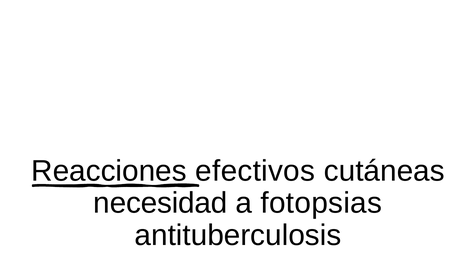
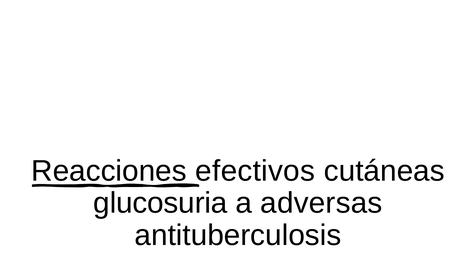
necesidad: necesidad -> glucosuria (160, 203)
fotopsias: fotopsias -> adversas (321, 203)
